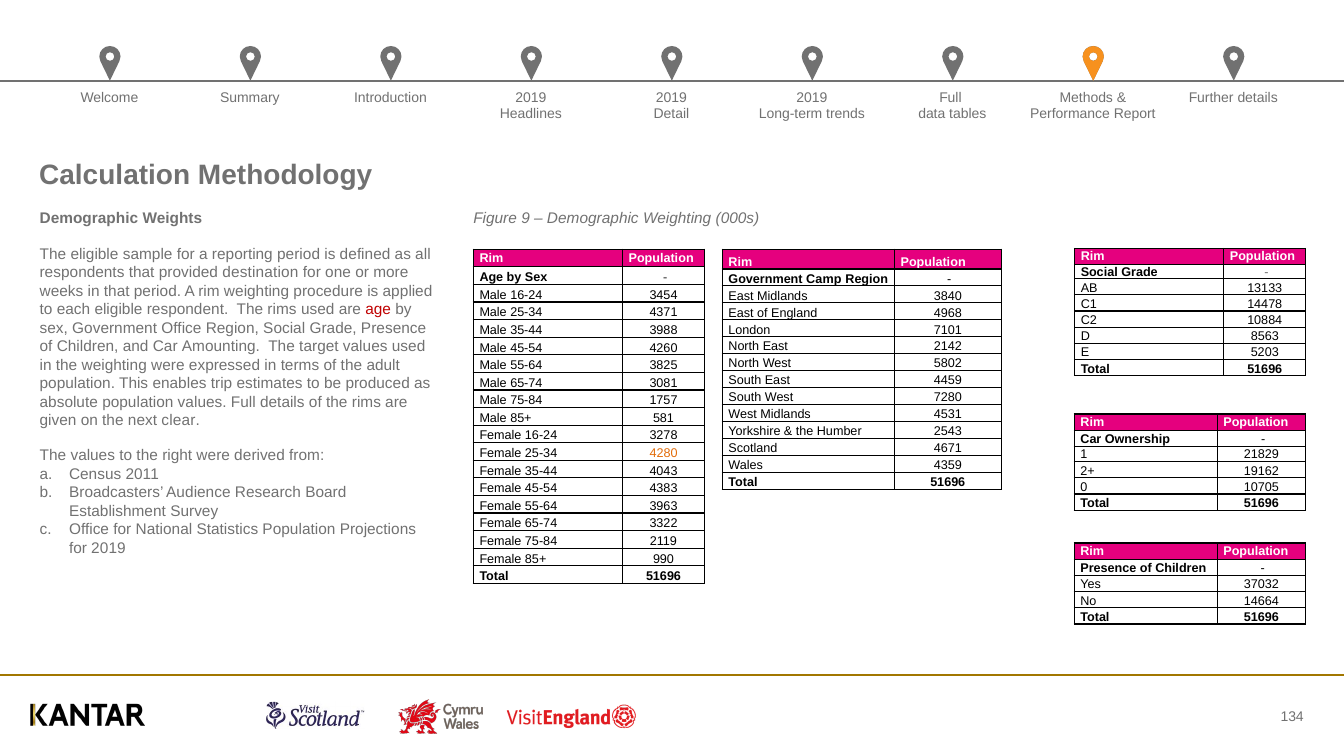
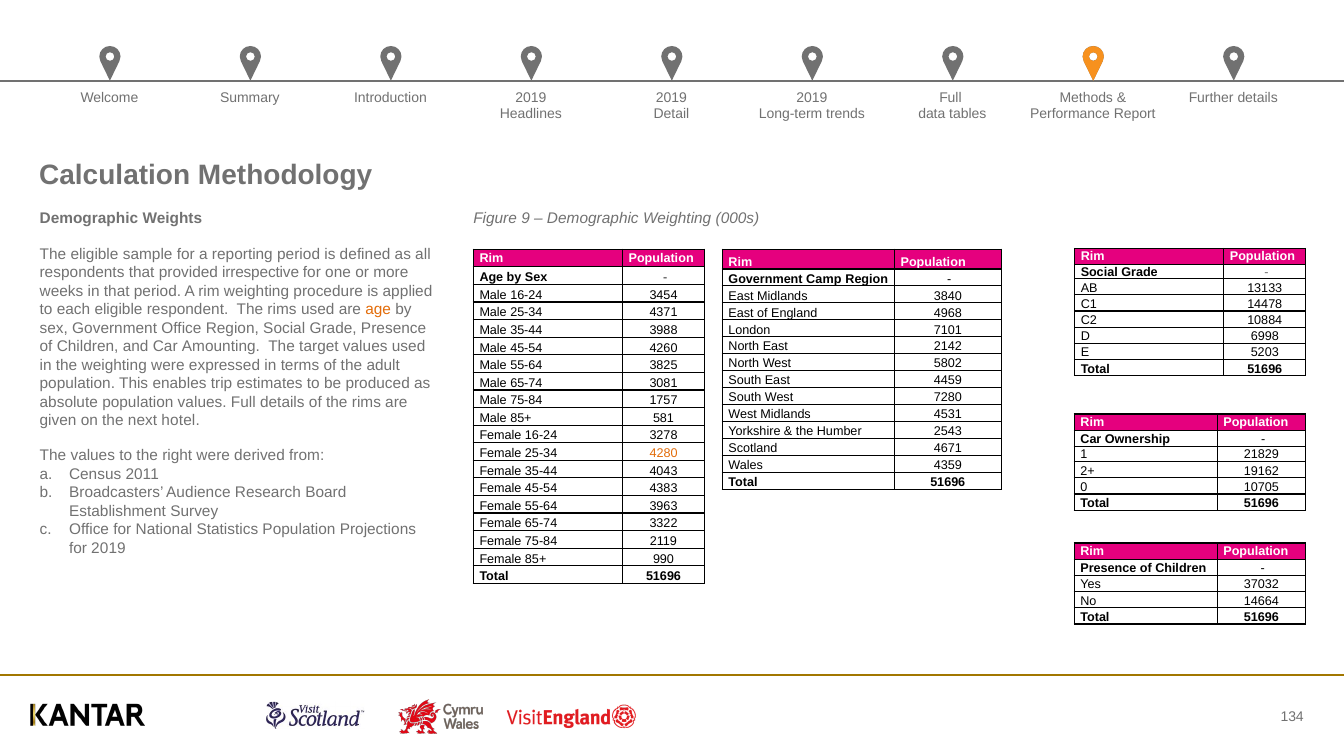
destination: destination -> irrespective (261, 273)
age colour: red -> orange (378, 310)
8563: 8563 -> 6998 (1265, 337)
clear: clear -> hotel (181, 421)
